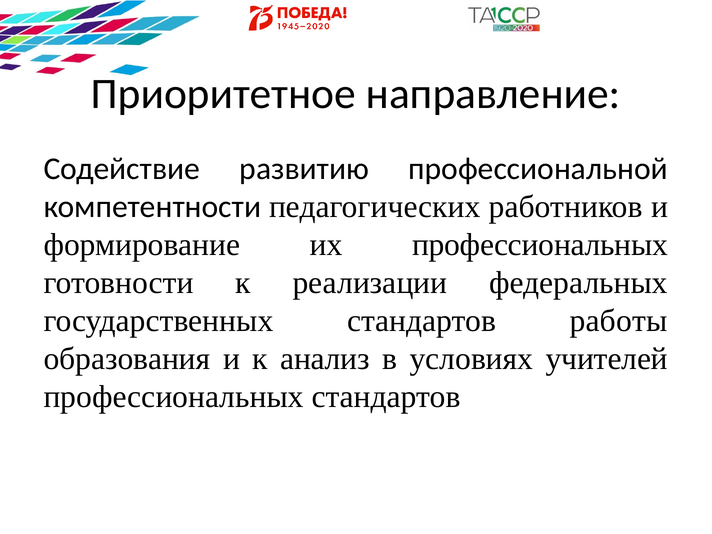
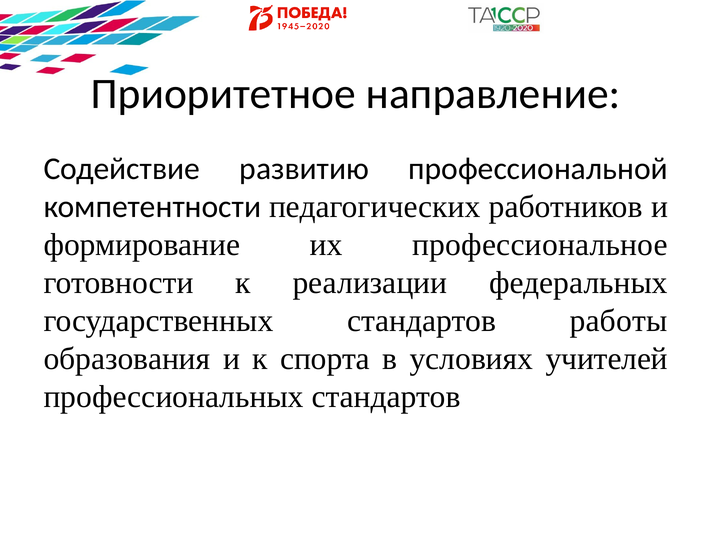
их профессиональных: профессиональных -> профессиональное (540, 245)
анализ: анализ -> спорта (325, 359)
